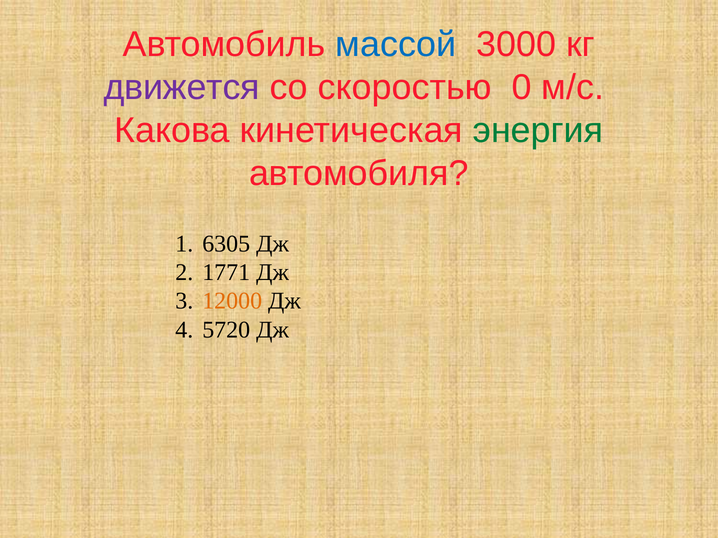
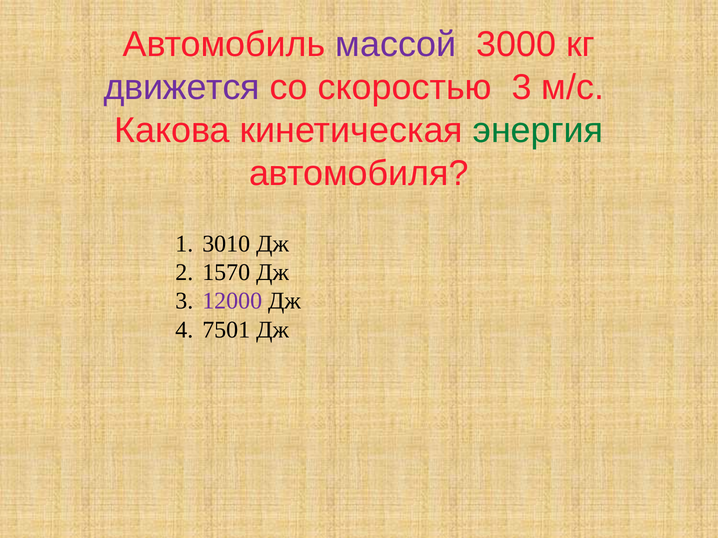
массой colour: blue -> purple (396, 44)
скоростью 0: 0 -> 3 (522, 88)
6305: 6305 -> 3010 (226, 244)
1771: 1771 -> 1570 (226, 273)
12000 colour: orange -> purple (232, 301)
5720: 5720 -> 7501 (226, 330)
